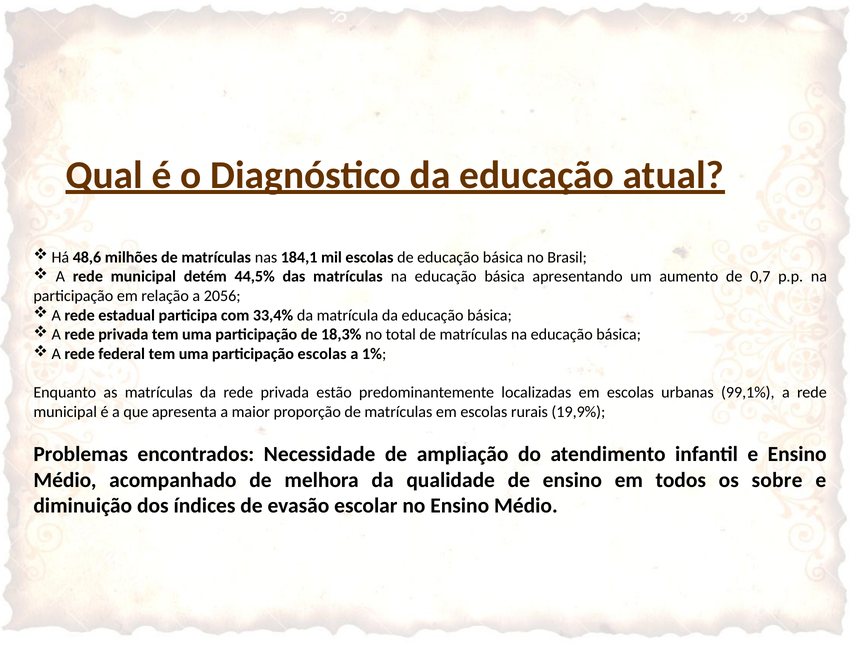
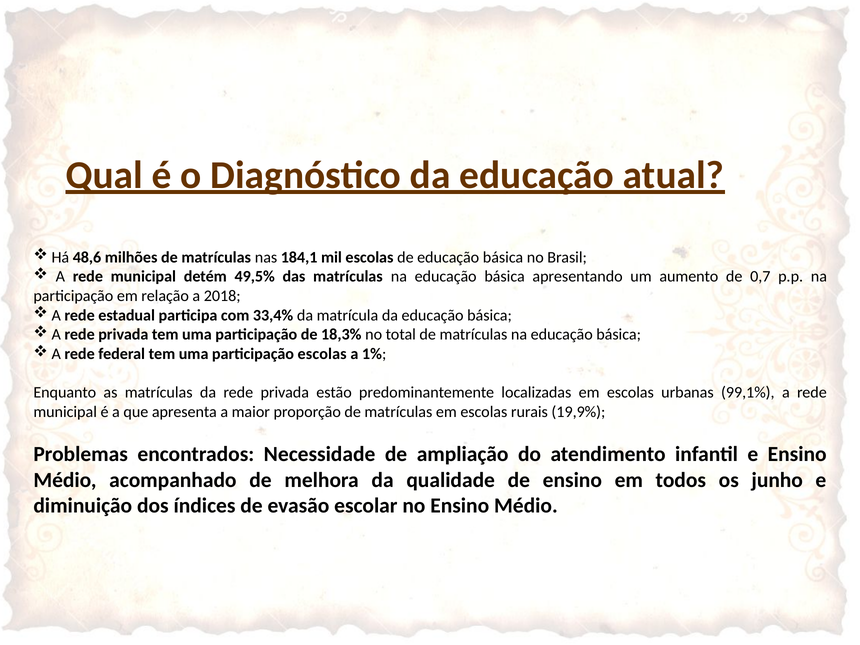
44,5%: 44,5% -> 49,5% (255, 277)
2056: 2056 -> 2018 (222, 296)
sobre: sobre -> junho (777, 480)
